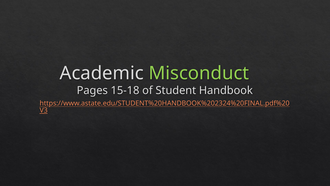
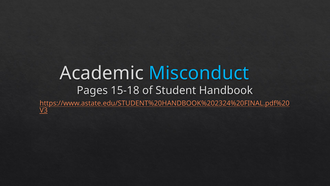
Misconduct colour: light green -> light blue (199, 73)
